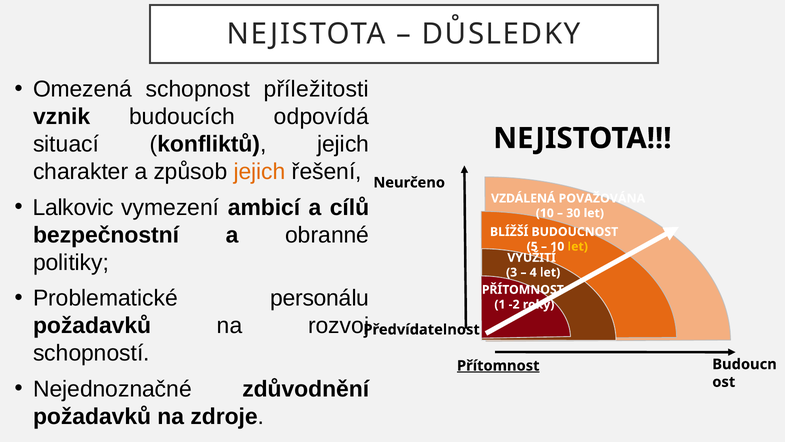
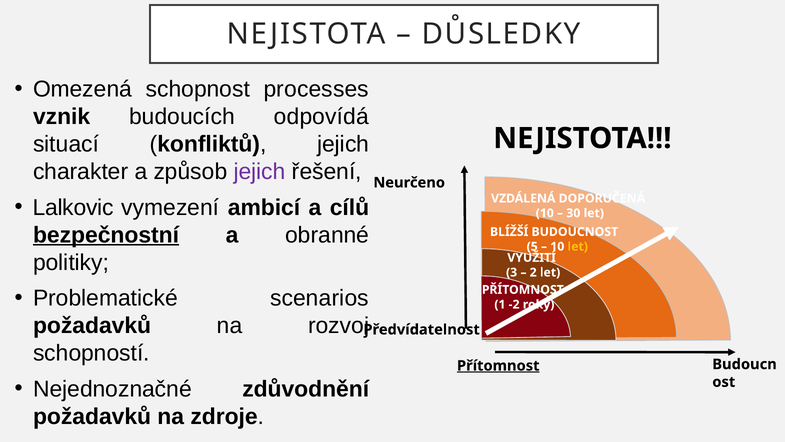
příležitosti: příležitosti -> processes (316, 89)
jejich colour: orange -> purple (260, 172)
POVAŽOVÁNA: POVAŽOVÁNA -> DOPORUČENÁ (602, 198)
bezpečnostní underline: none -> present (106, 235)
4: 4 -> 2 (533, 272)
personálu: personálu -> scenarios (319, 298)
